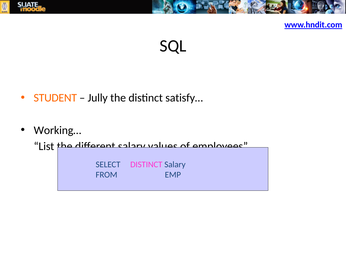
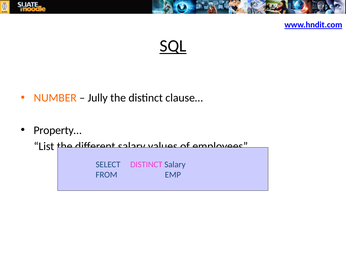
SQL underline: none -> present (173, 46)
STUDENT: STUDENT -> NUMBER (55, 98)
satisfy…: satisfy… -> clause… (184, 98)
Working…: Working… -> Property… (58, 130)
